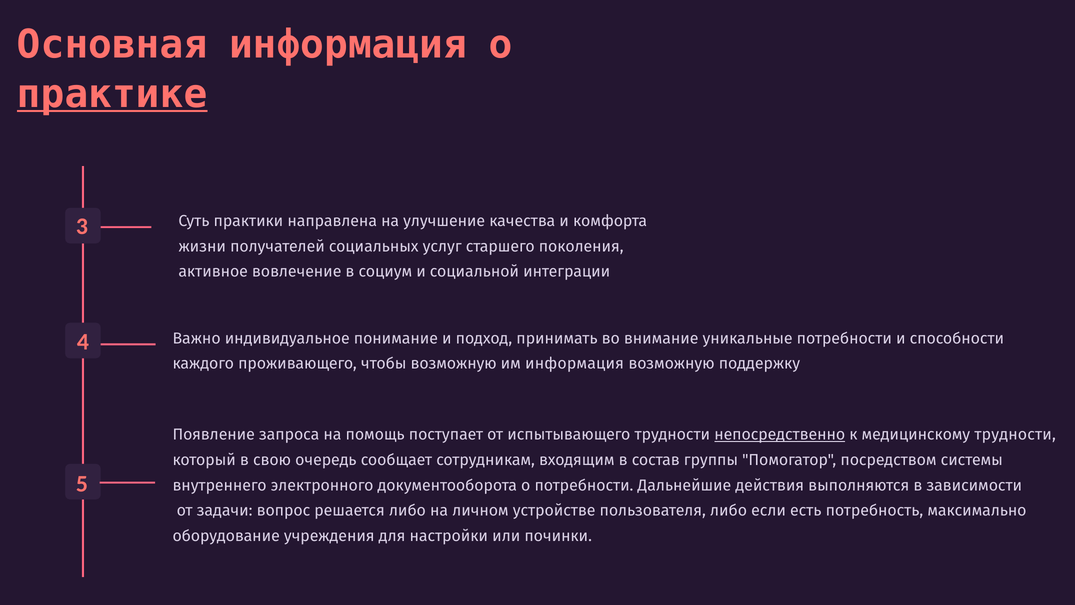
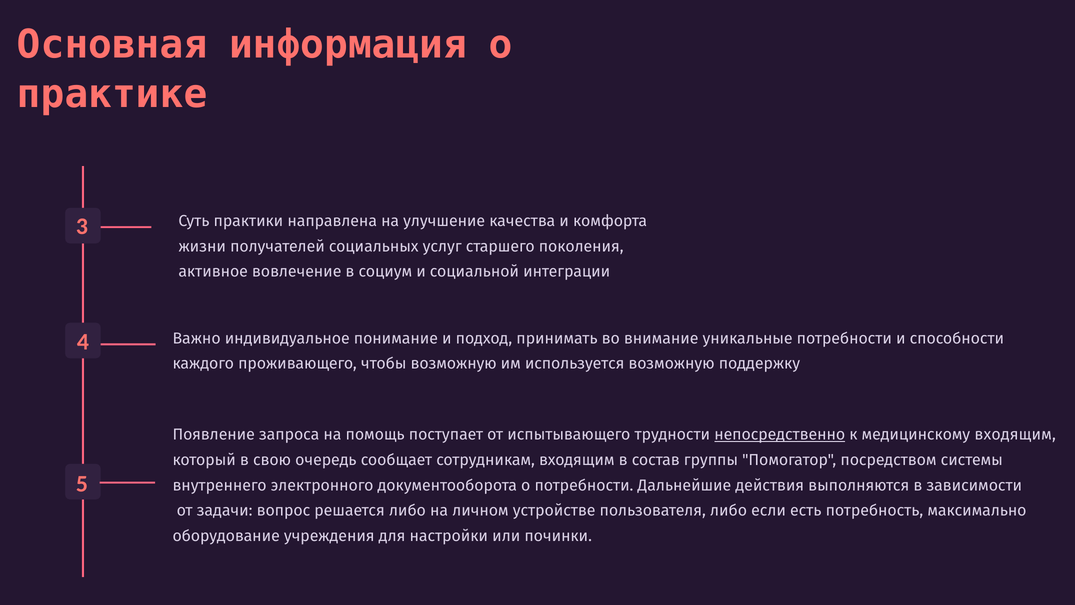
практике underline: present -> none (112, 94)
им информация: информация -> используется (575, 363)
медицинскому трудности: трудности -> входящим (1015, 434)
